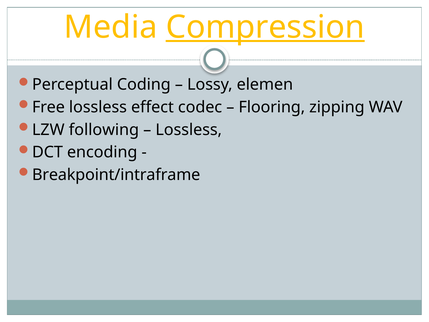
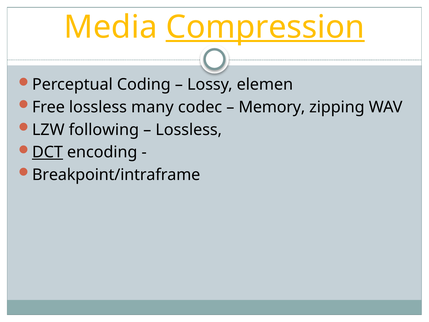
effect: effect -> many (152, 107)
Flooring: Flooring -> Memory (272, 107)
DCT underline: none -> present (47, 152)
